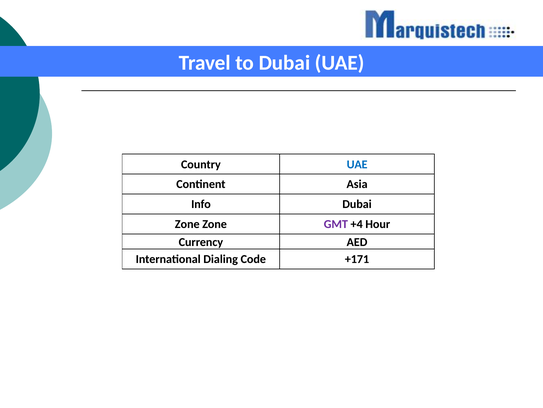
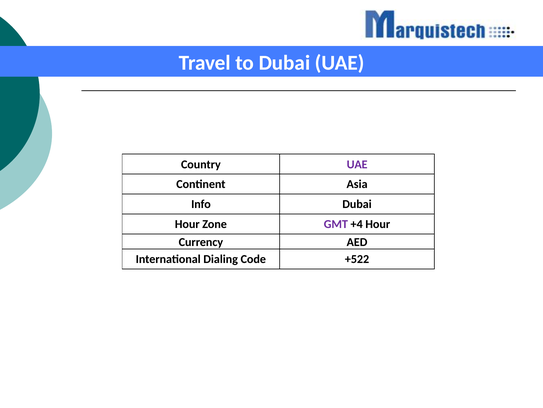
UAE colour: blue -> purple (357, 164)
Zone: Zone -> Hour (187, 224)
+171: +171 -> +522 (357, 259)
